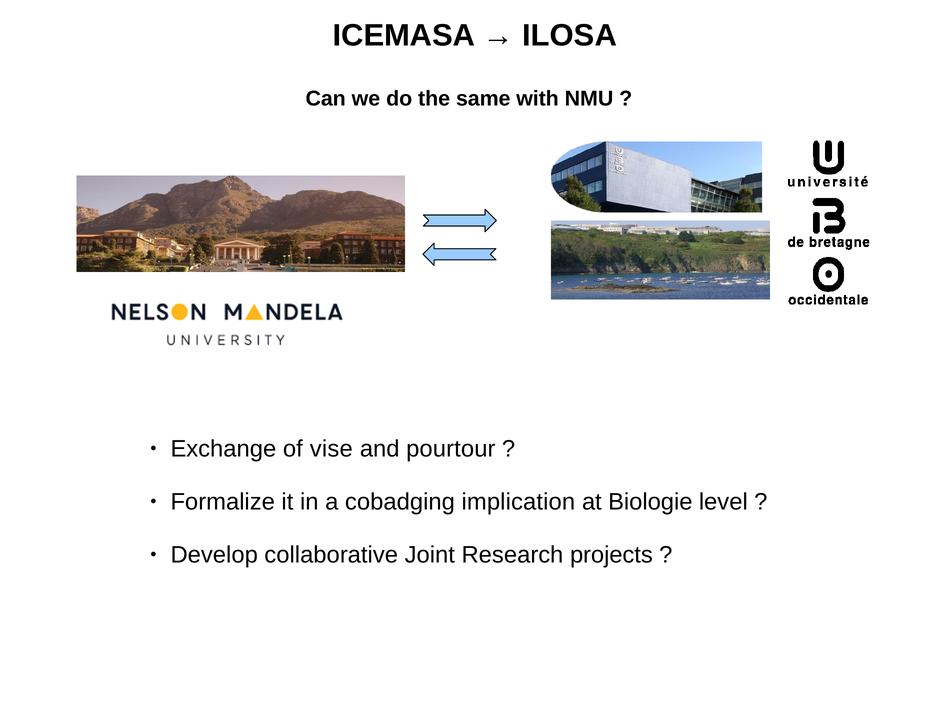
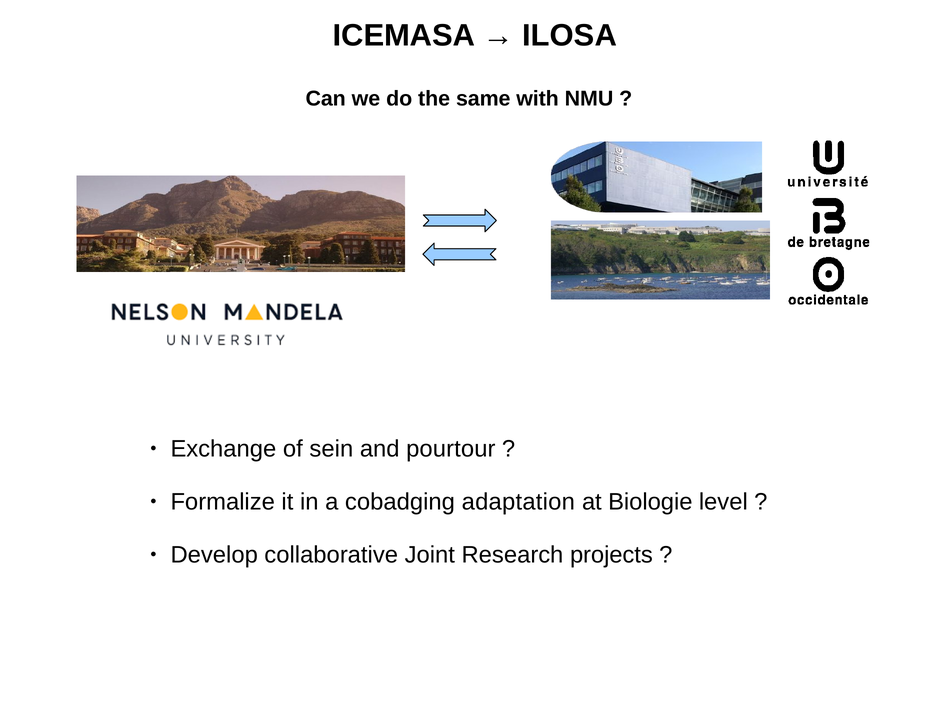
vise: vise -> sein (331, 449)
implication: implication -> adaptation (518, 502)
